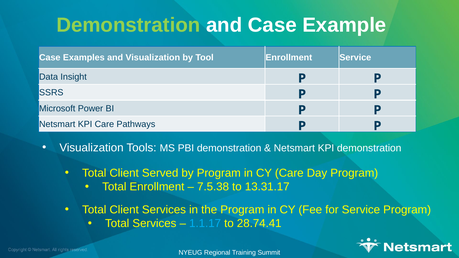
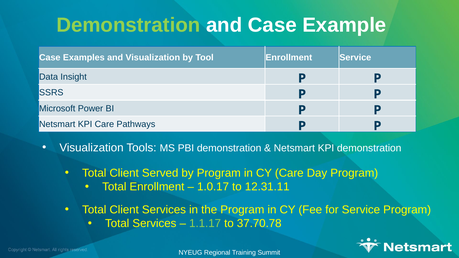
7.5.38: 7.5.38 -> 1.0.17 (213, 187)
13.31.17: 13.31.17 -> 12.31.11 (267, 187)
1.1.17 colour: light blue -> light green (205, 224)
28.74.41: 28.74.41 -> 37.70.78 (259, 224)
